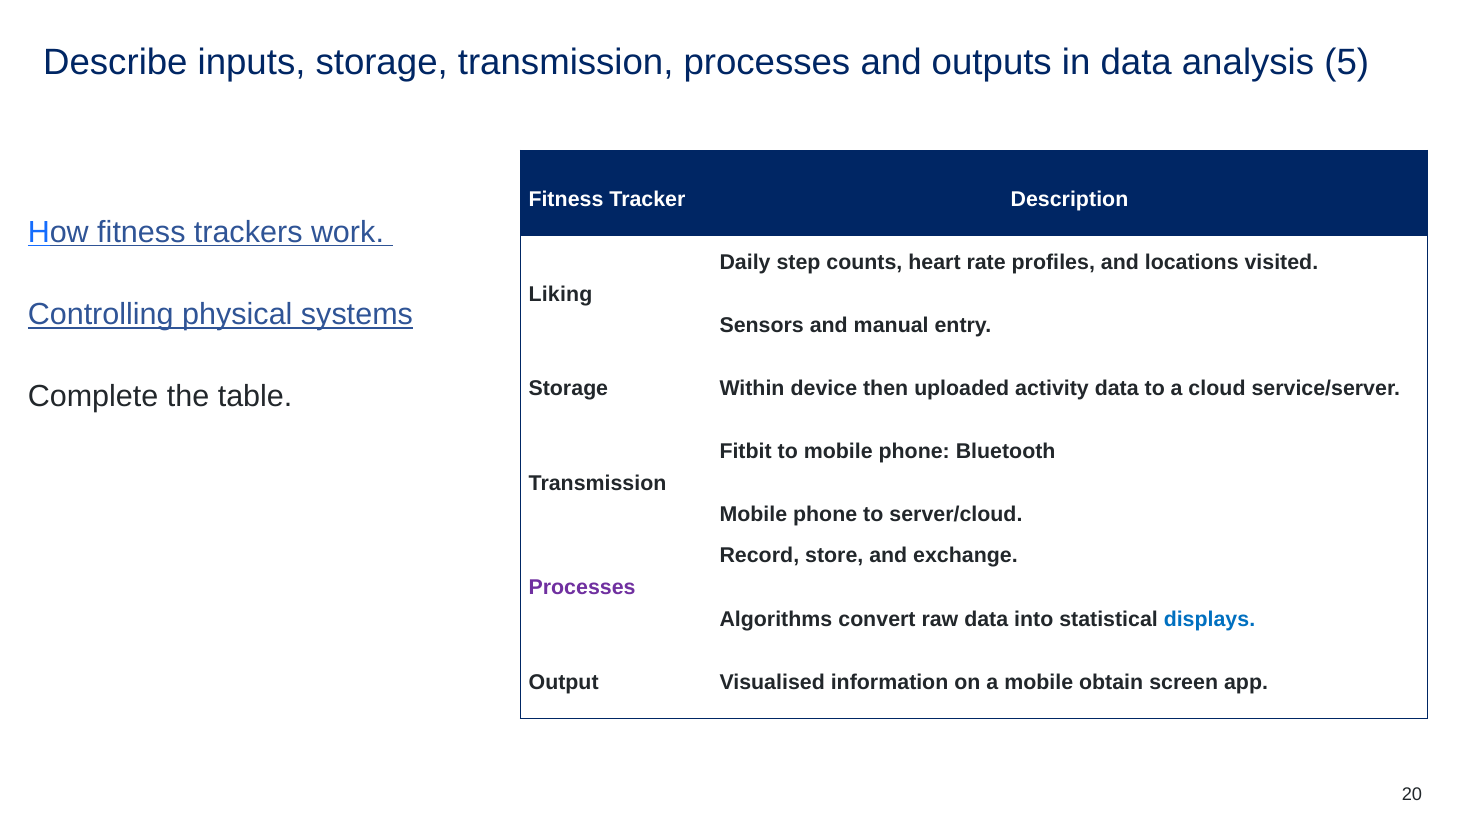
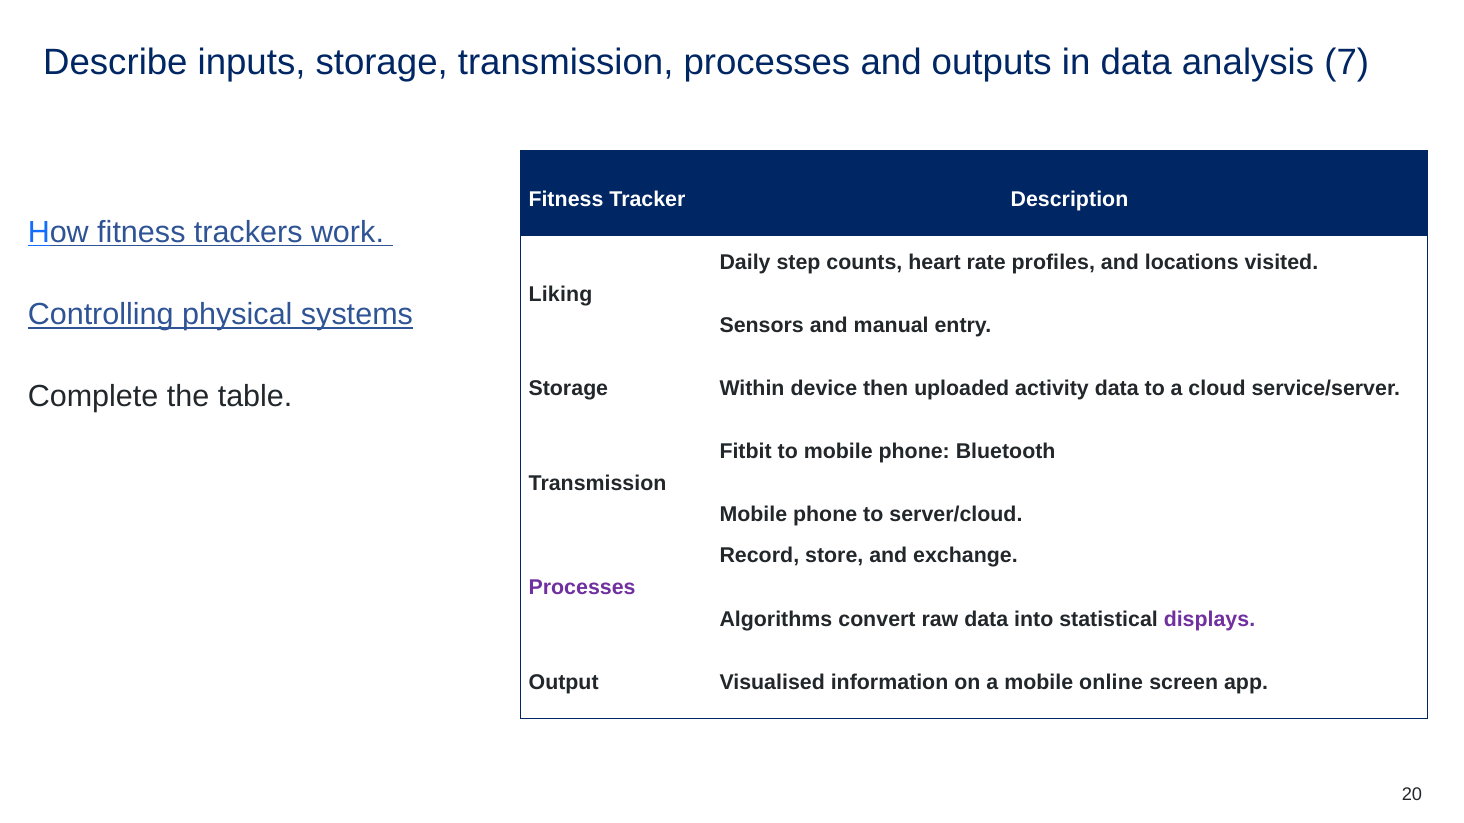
5: 5 -> 7 (1347, 63)
displays colour: blue -> purple (1209, 620)
obtain: obtain -> online (1111, 683)
